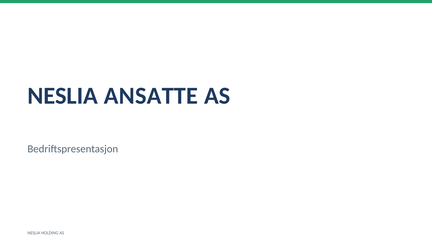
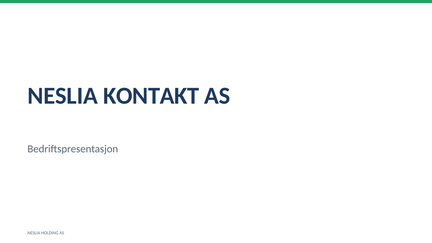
ANSATTE: ANSATTE -> KONTAKT (151, 96)
